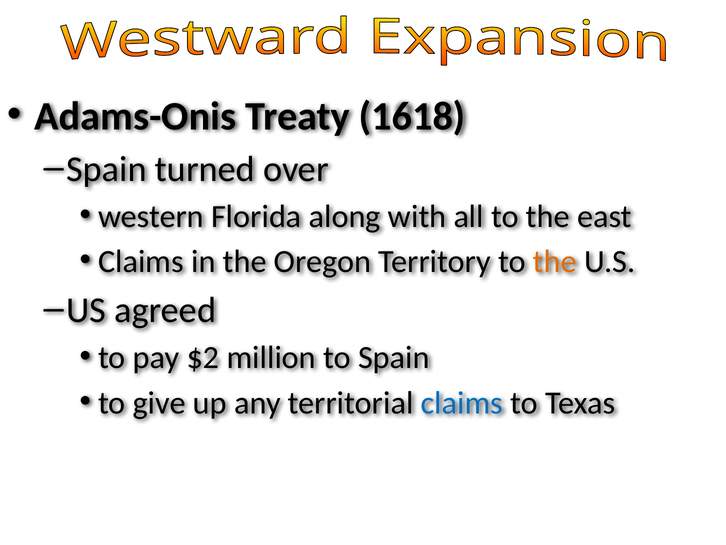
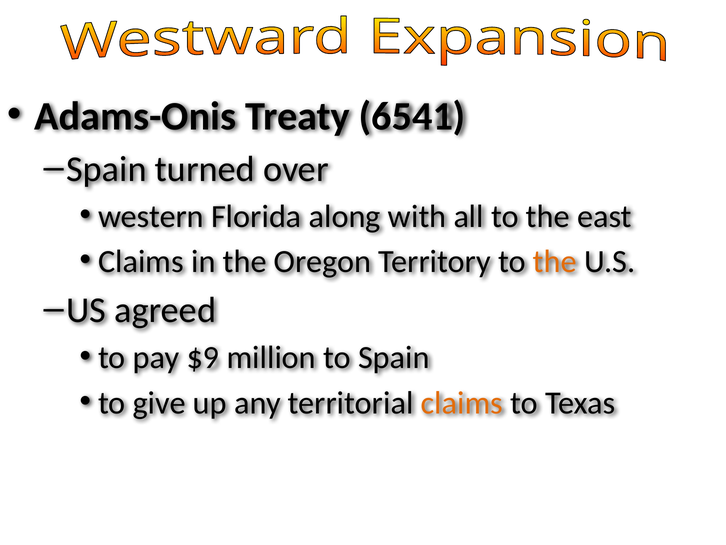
1618: 1618 -> 6541 (412, 116)
$2: $2 -> $9 (203, 357)
claims colour: blue -> orange (462, 403)
